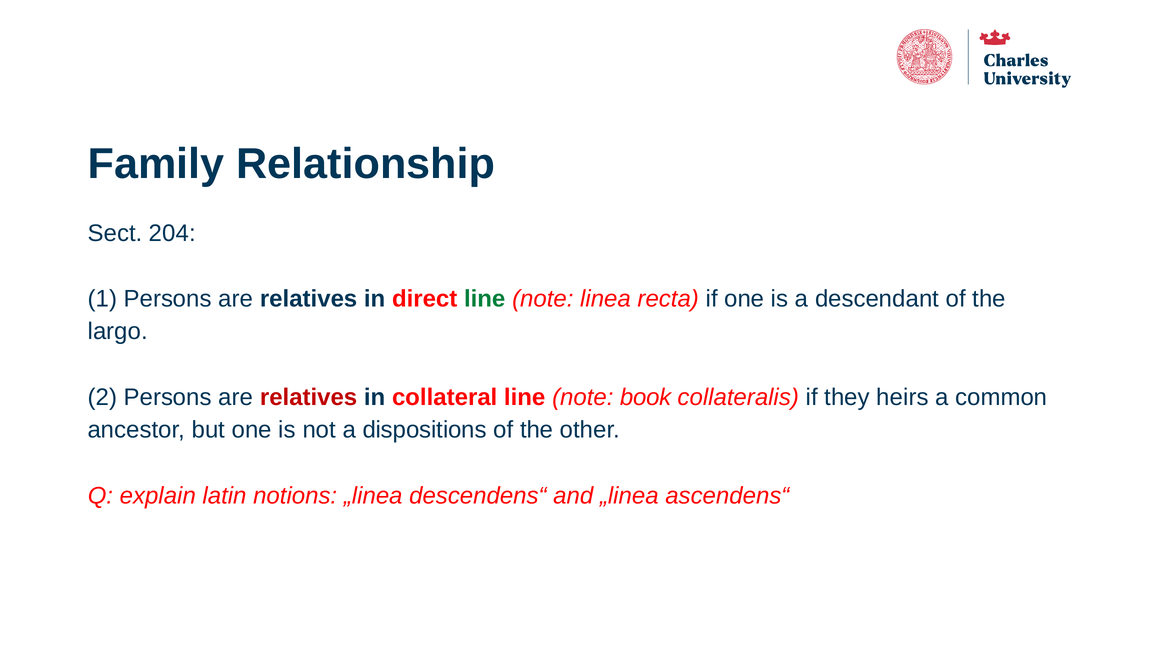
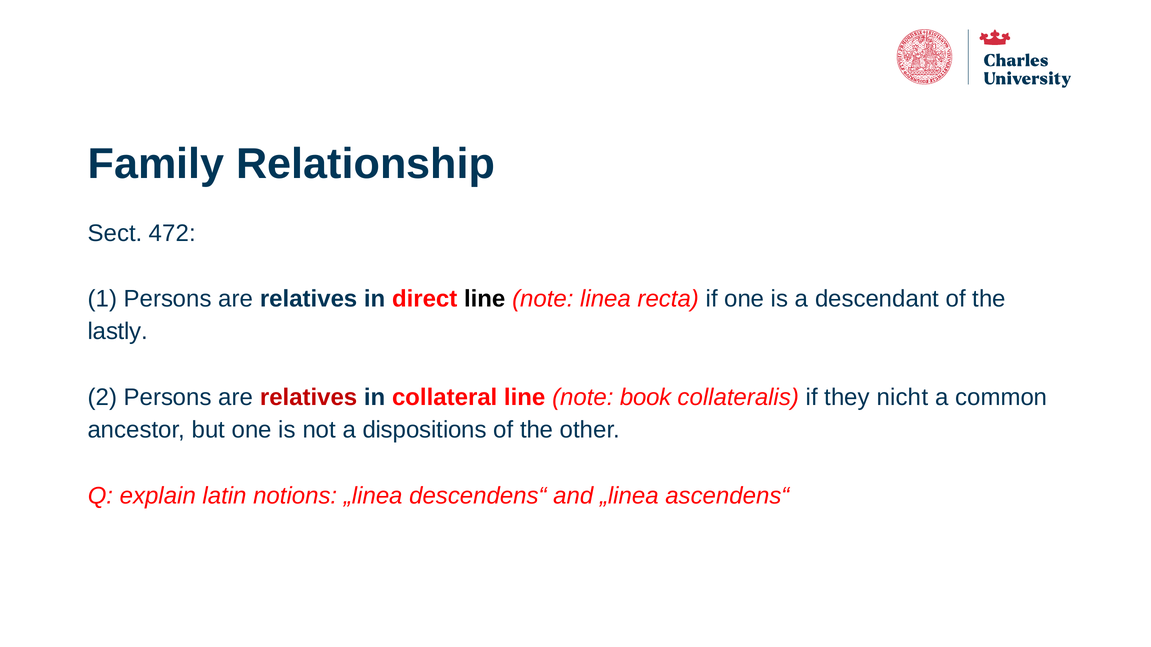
204: 204 -> 472 (172, 233)
line colour: green -> black (485, 299)
largo: largo -> lastly (118, 332)
heirs: heirs -> nicht (902, 397)
